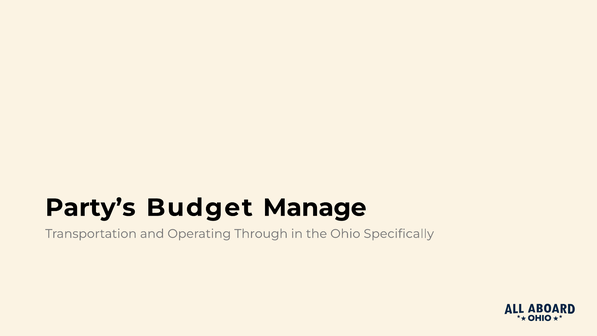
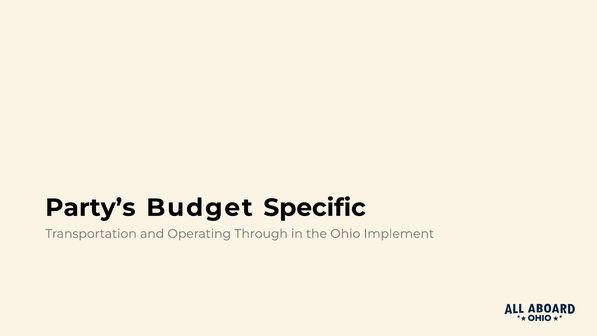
Manage: Manage -> Specific (315, 208)
Specifically: Specifically -> Implement (399, 234)
